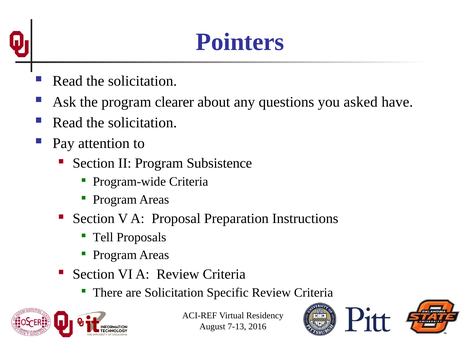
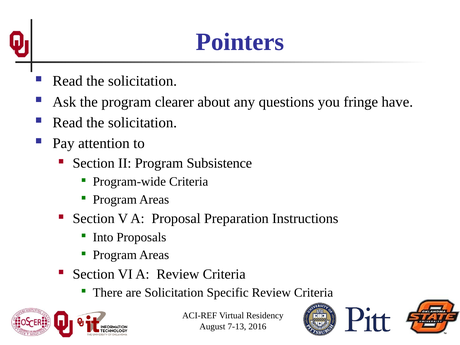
asked: asked -> fringe (361, 102)
Tell: Tell -> Into (103, 237)
